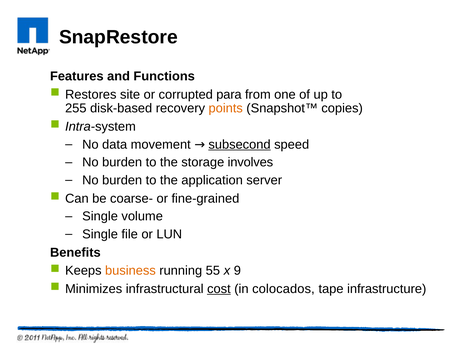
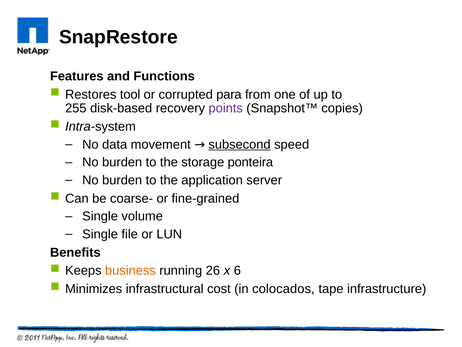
site: site -> tool (130, 94)
points colour: orange -> purple (226, 108)
involves: involves -> ponteira (250, 162)
55: 55 -> 26 (213, 270)
9: 9 -> 6 (237, 270)
cost underline: present -> none (219, 288)
